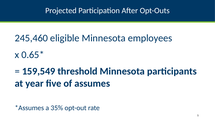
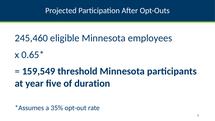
assumes: assumes -> duration (92, 83)
